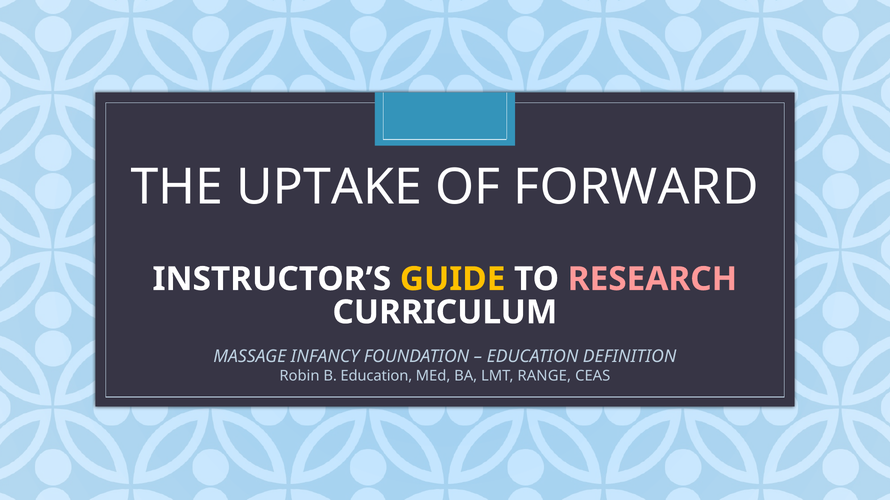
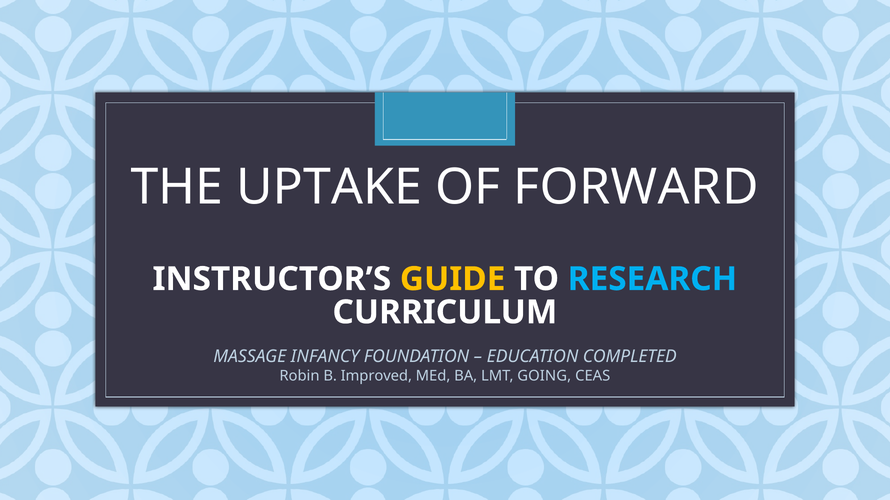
RESEARCH colour: pink -> light blue (652, 279)
DEFINITION: DEFINITION -> COMPLETED (630, 357)
B Education: Education -> Improved (376, 376)
RANGE: RANGE -> GOING (544, 376)
